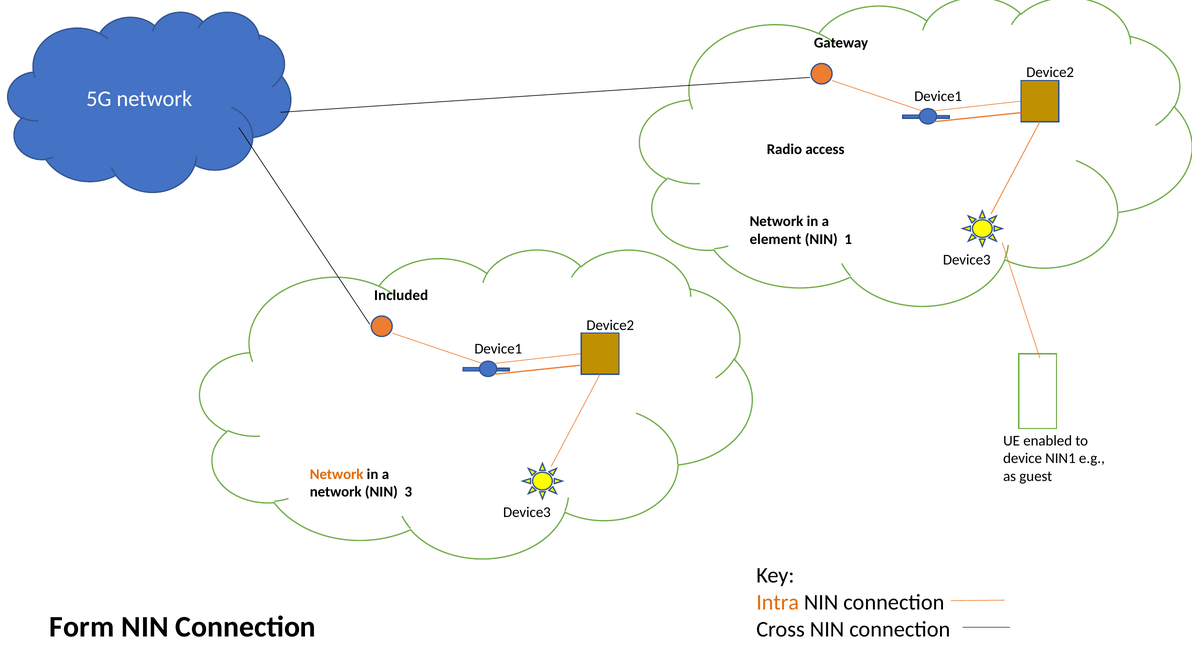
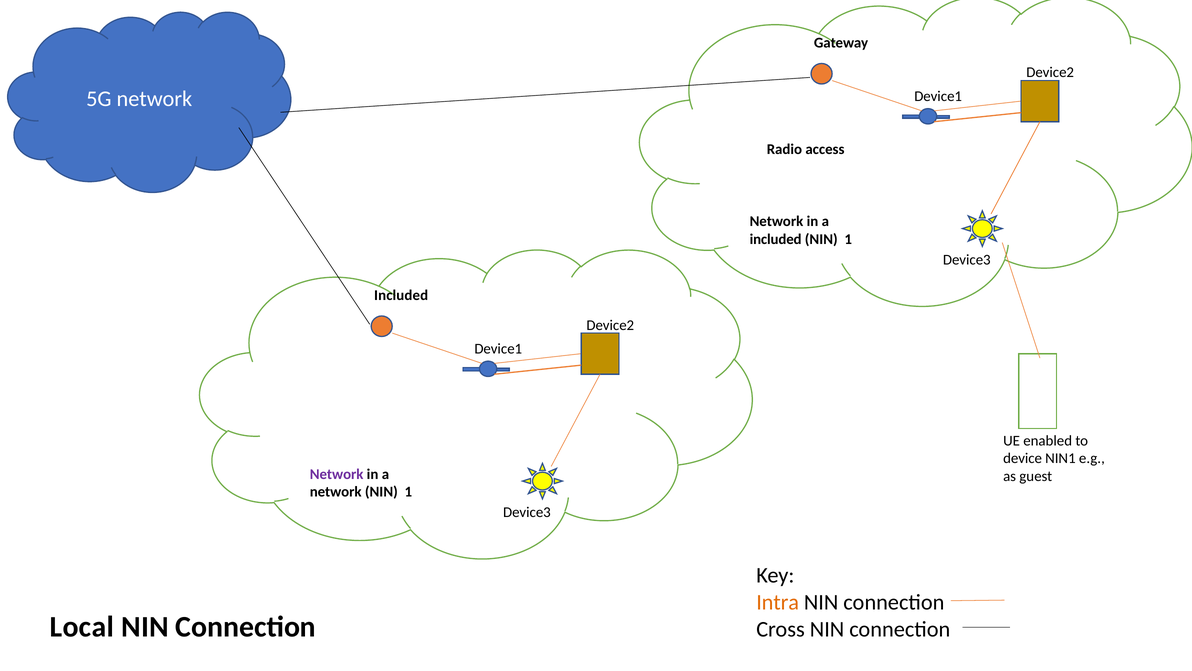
element: element -> included (776, 239)
Network colour: orange -> purple (337, 474)
network NIN 3: 3 -> 1 (408, 492)
Form: Form -> Local (82, 626)
